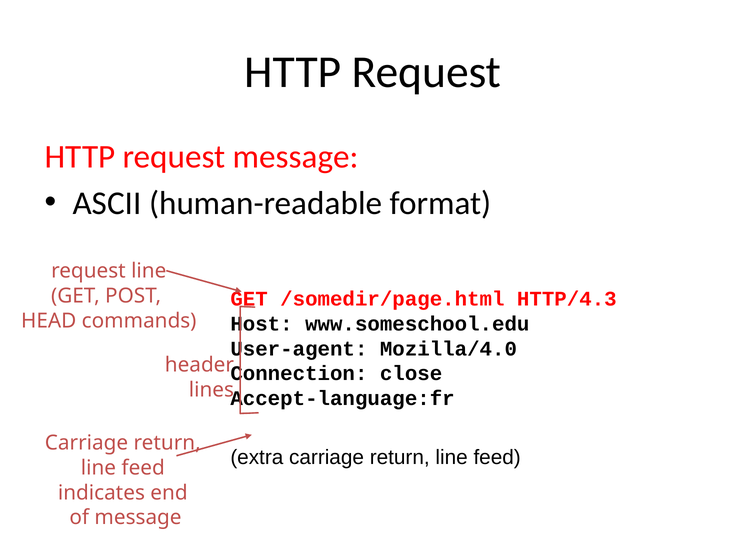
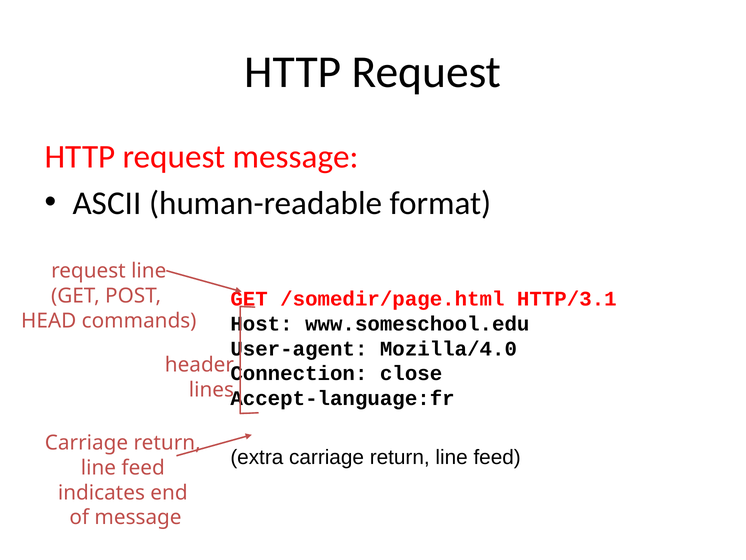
HTTP/4.3: HTTP/4.3 -> HTTP/3.1 (567, 299)
